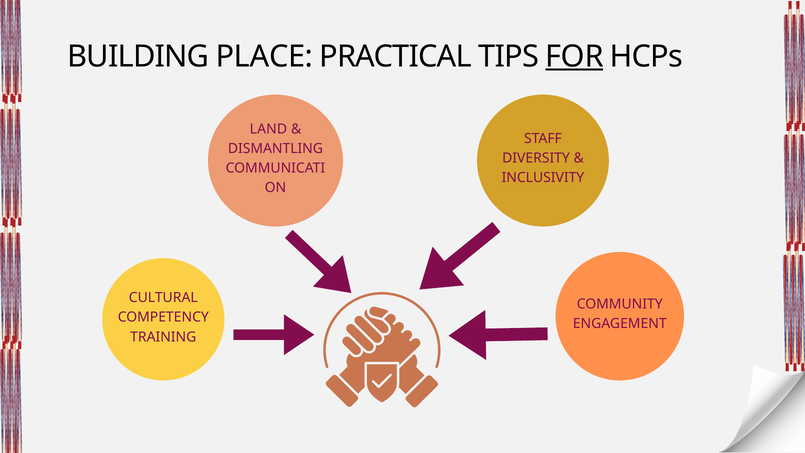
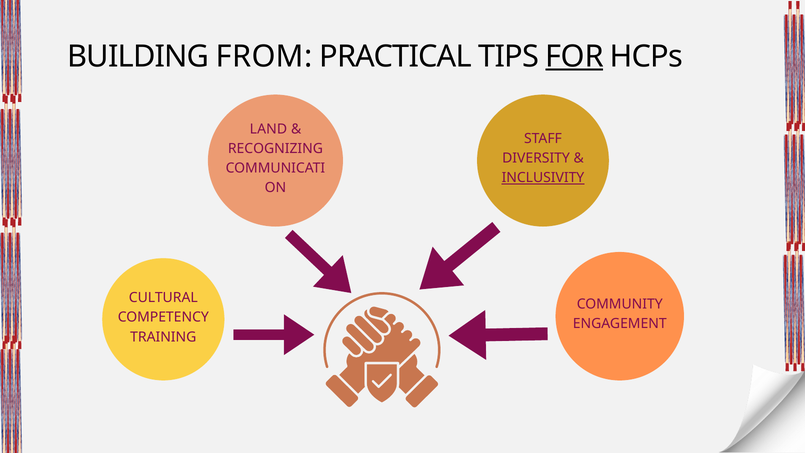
PLACE: PLACE -> FROM (264, 56)
DISMANTLING: DISMANTLING -> RECOGNIZING (275, 148)
INCLUSIVITY underline: none -> present (543, 178)
